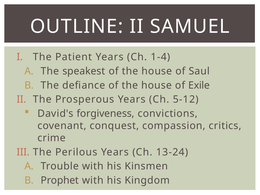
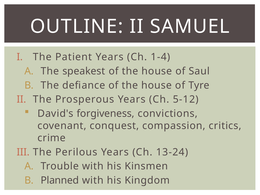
Exile: Exile -> Tyre (199, 85)
Prophet: Prophet -> Planned (60, 180)
